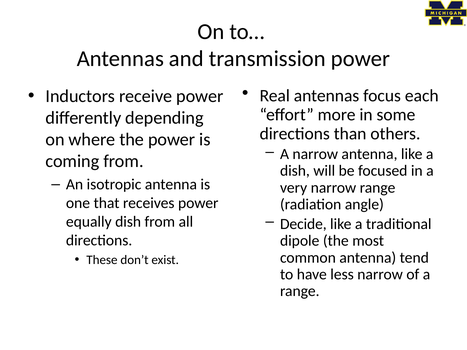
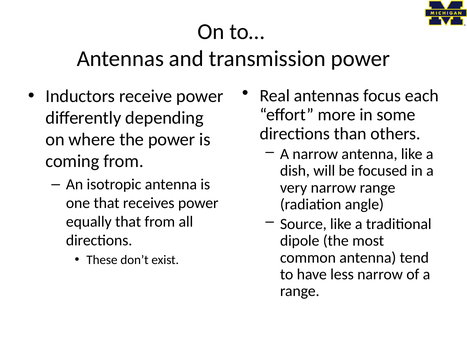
Decide: Decide -> Source (303, 224)
equally dish: dish -> that (128, 222)
